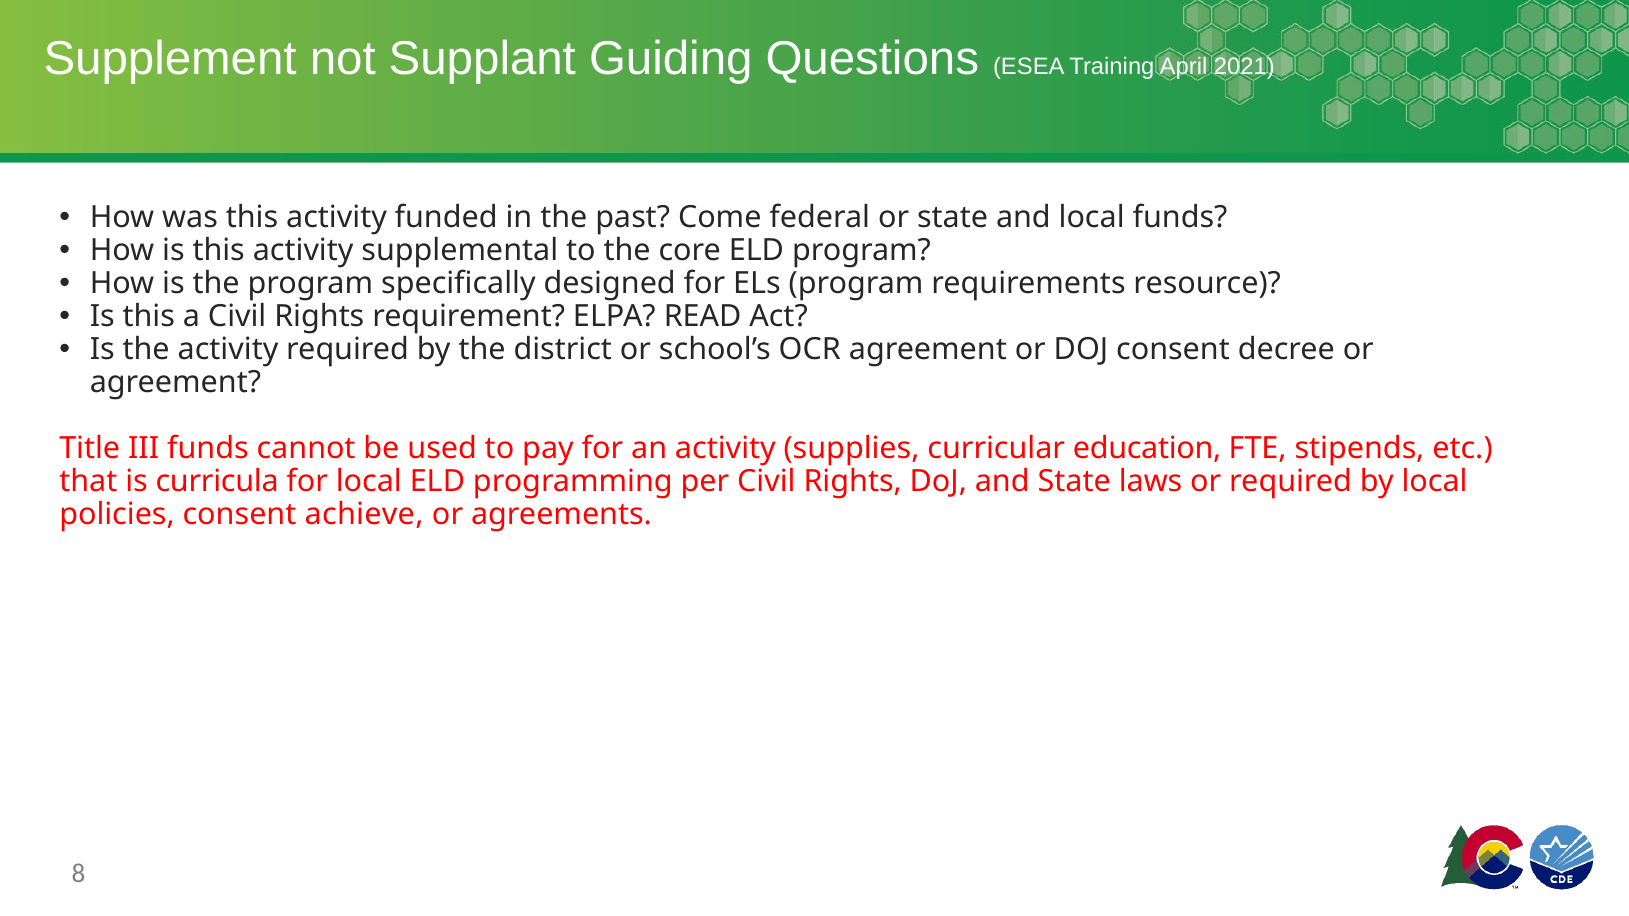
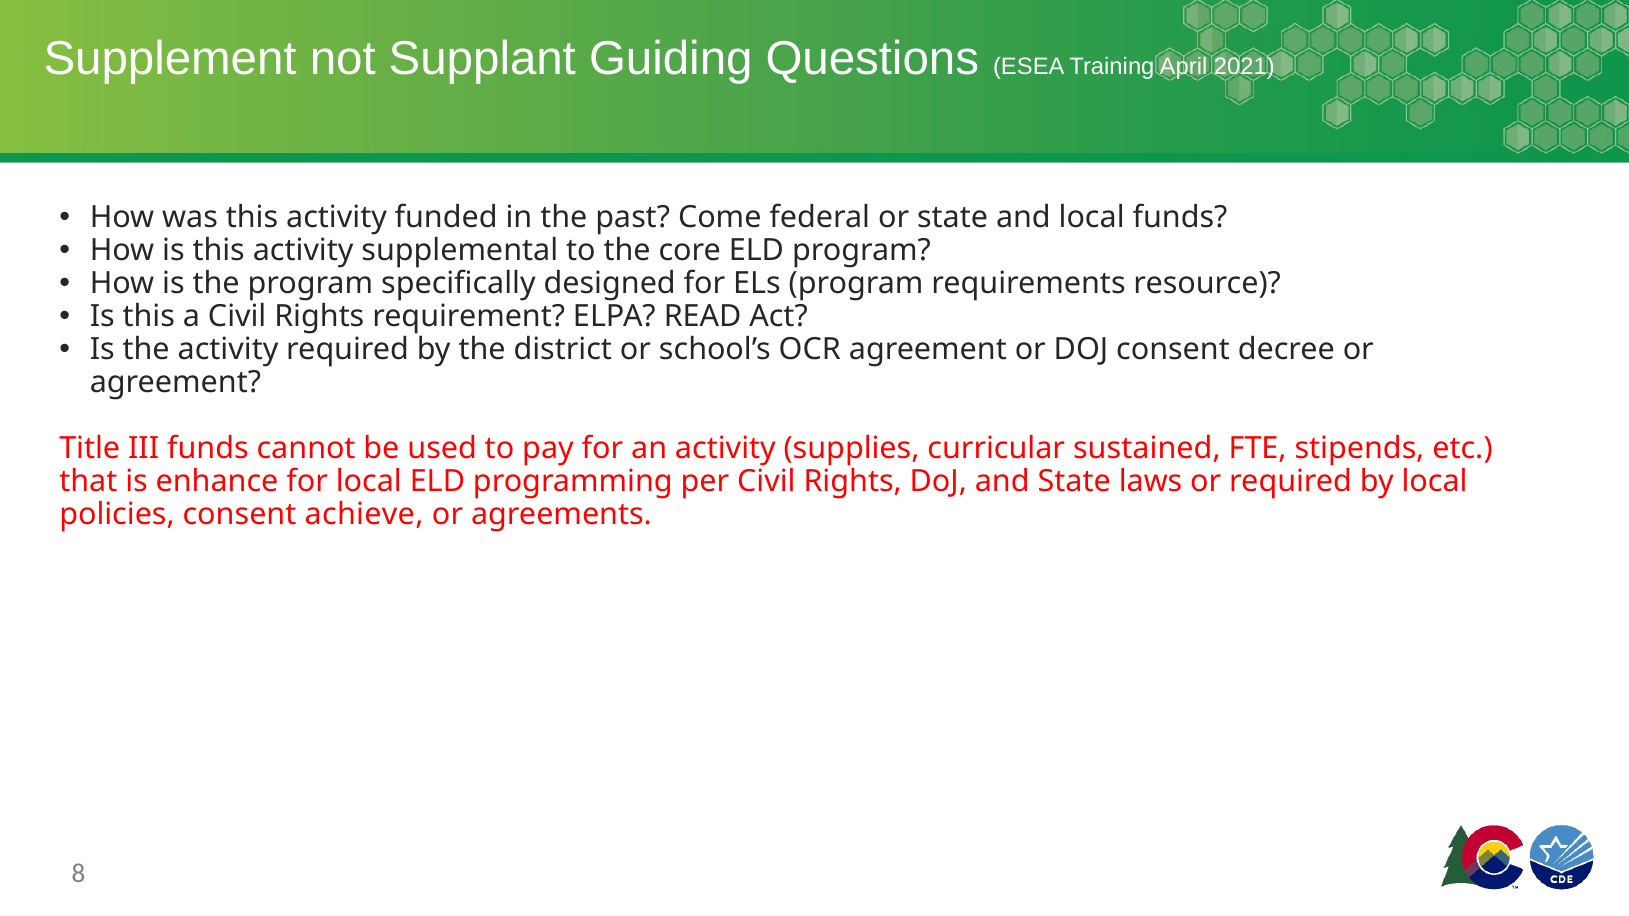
education: education -> sustained (1147, 449)
curricula: curricula -> enhance (217, 482)
